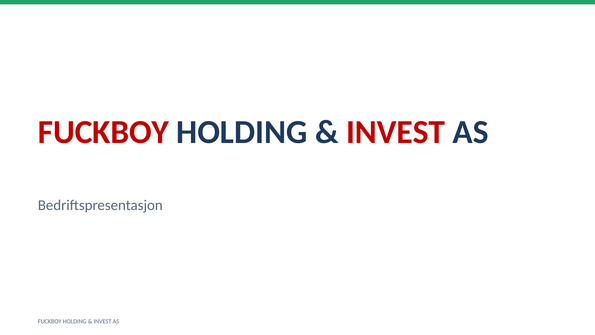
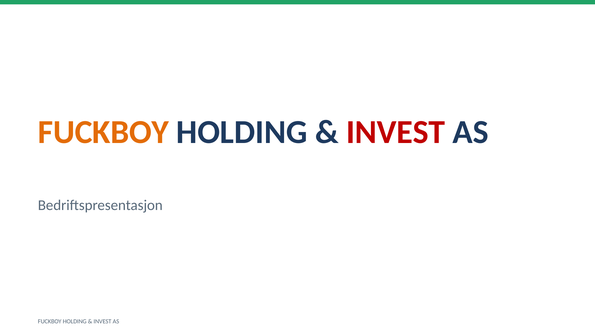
FUCKBOY colour: red -> orange (103, 132)
